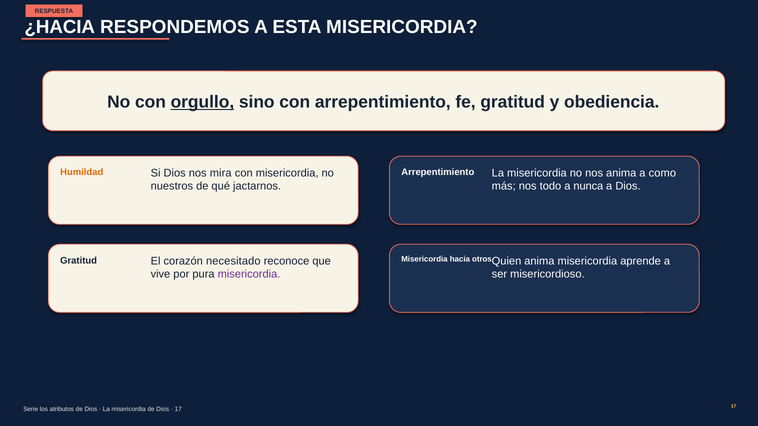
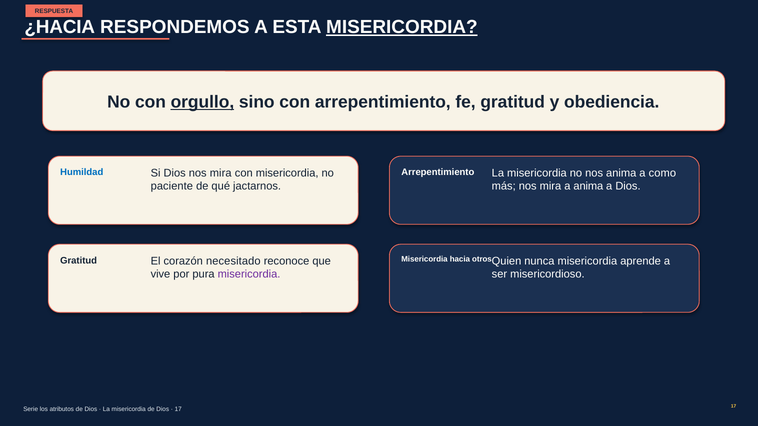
MISERICORDIA underline: none -> present (402, 27)
Humildad colour: orange -> blue (82, 173)
nuestros: nuestros -> paciente (172, 186)
más nos todo: todo -> mira (550, 186)
a nunca: nunca -> anima (588, 186)
anima: anima -> nunca (539, 261)
